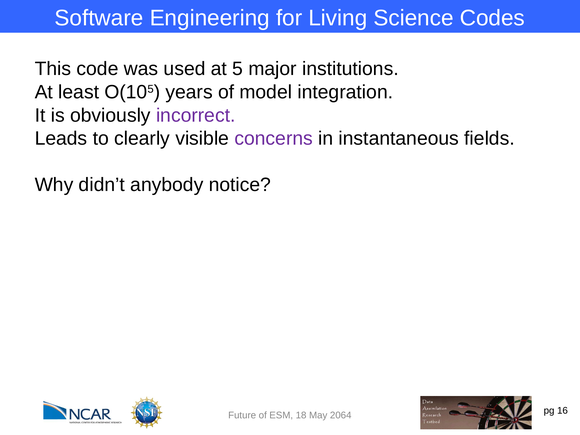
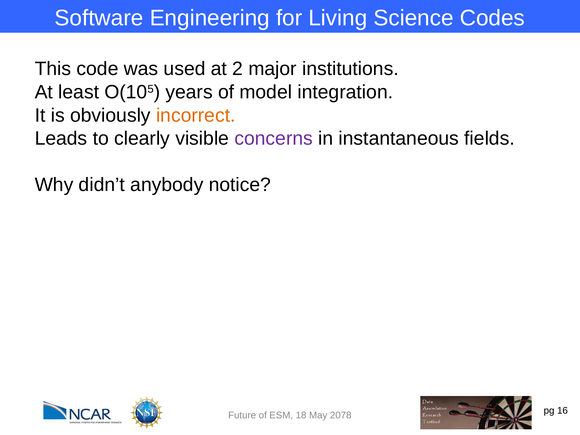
5: 5 -> 2 (238, 69)
incorrect colour: purple -> orange (196, 115)
2064: 2064 -> 2078 (341, 415)
